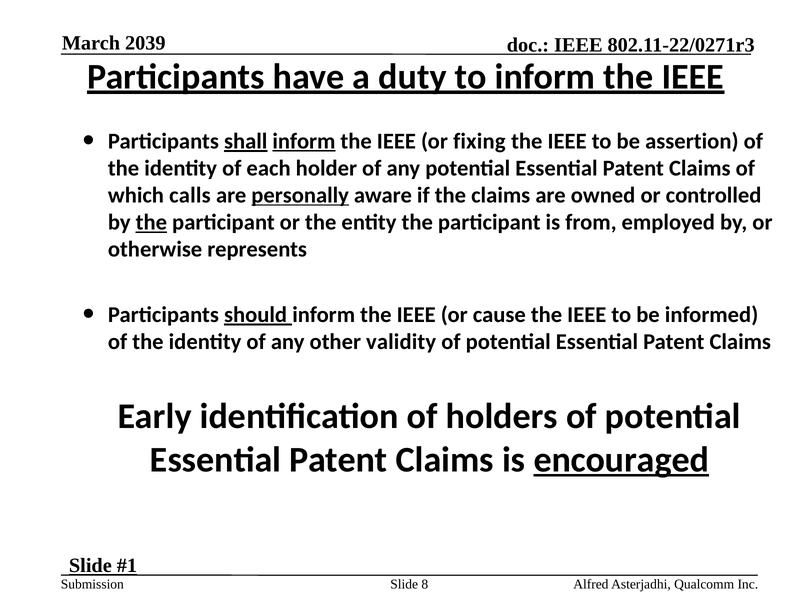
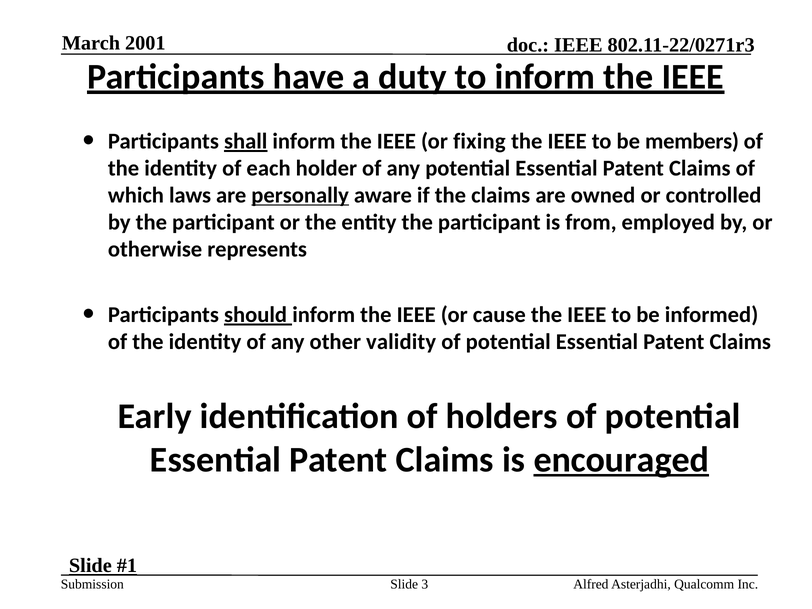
2039: 2039 -> 2001 (145, 43)
inform underline: present -> none (304, 141)
assertion: assertion -> members (692, 141)
calls: calls -> laws (190, 195)
the underline: present -> none (151, 222)
8: 8 -> 3 (425, 584)
